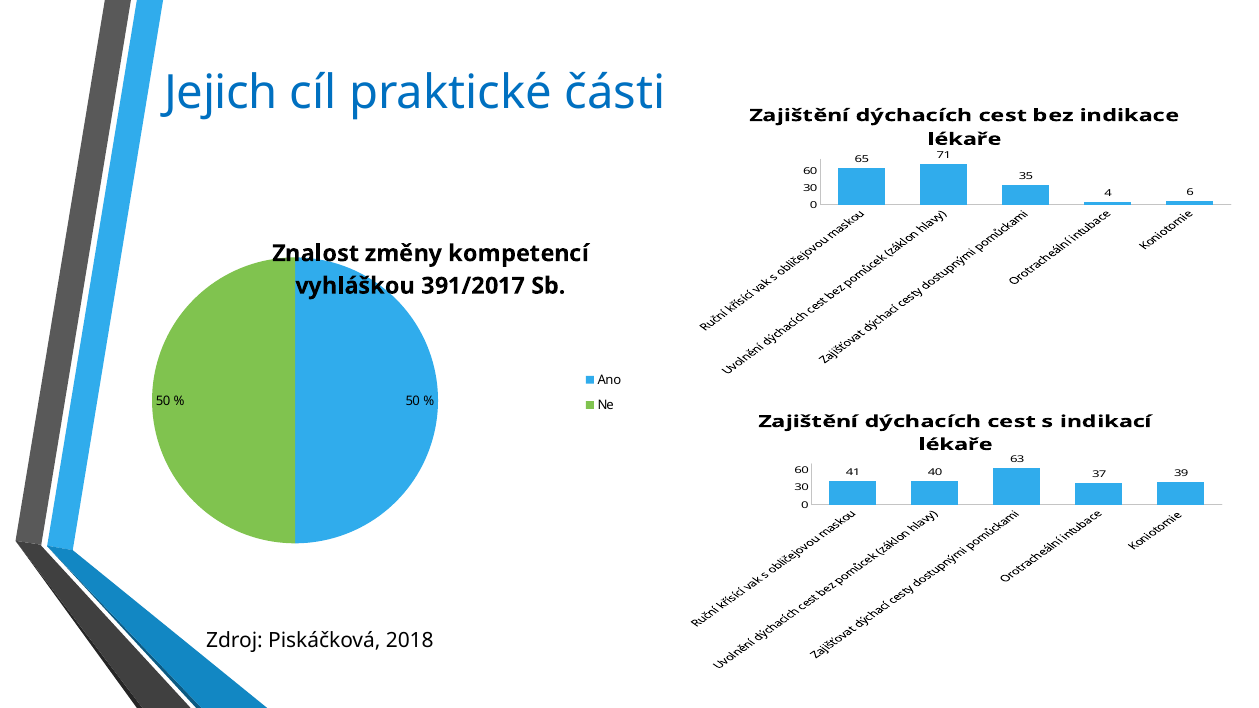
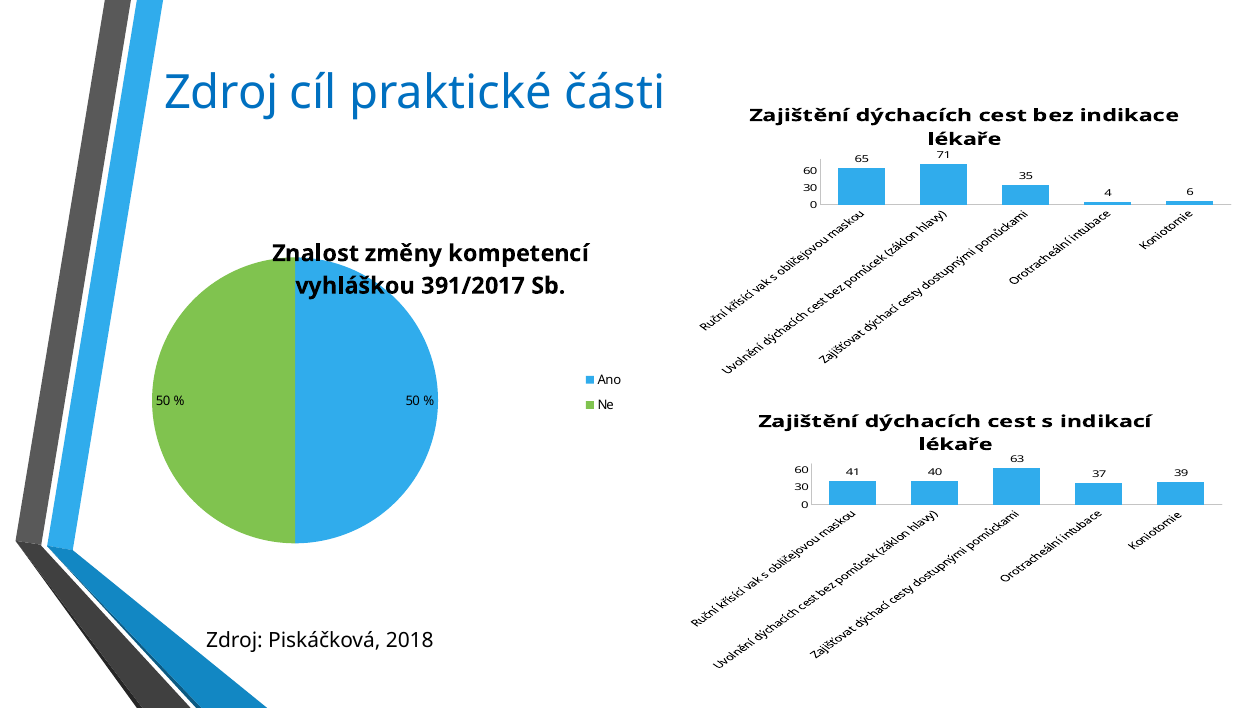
Jejich: Jejich -> Zdroj (221, 93)
